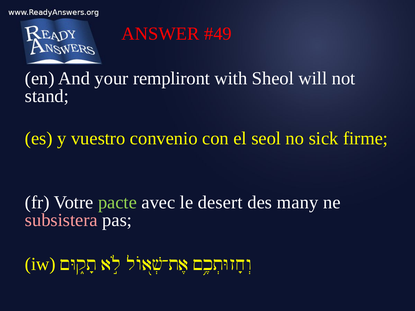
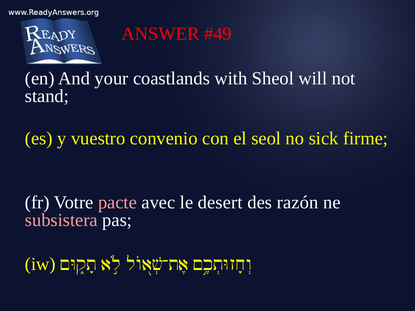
rempliront: rempliront -> coastlands (171, 78)
pacte colour: light green -> pink (117, 202)
many: many -> razón (298, 202)
